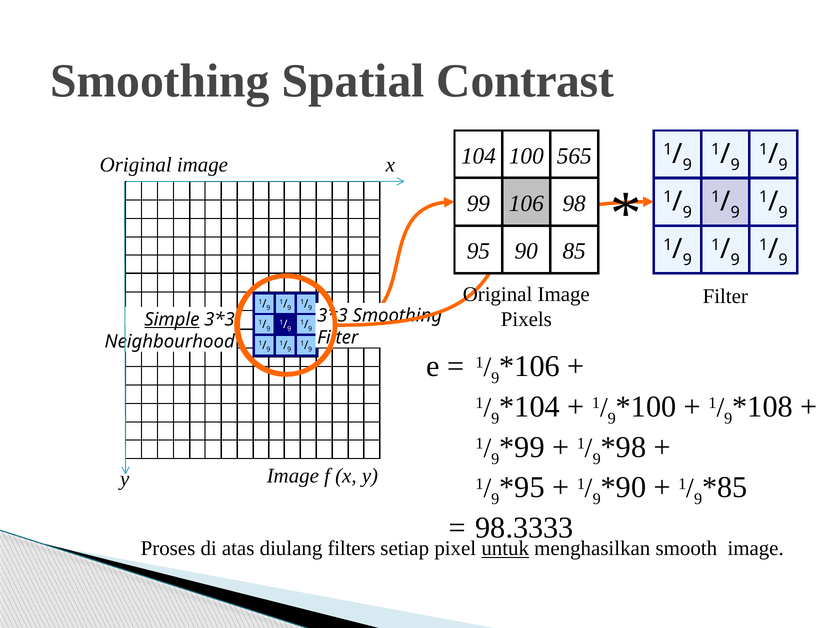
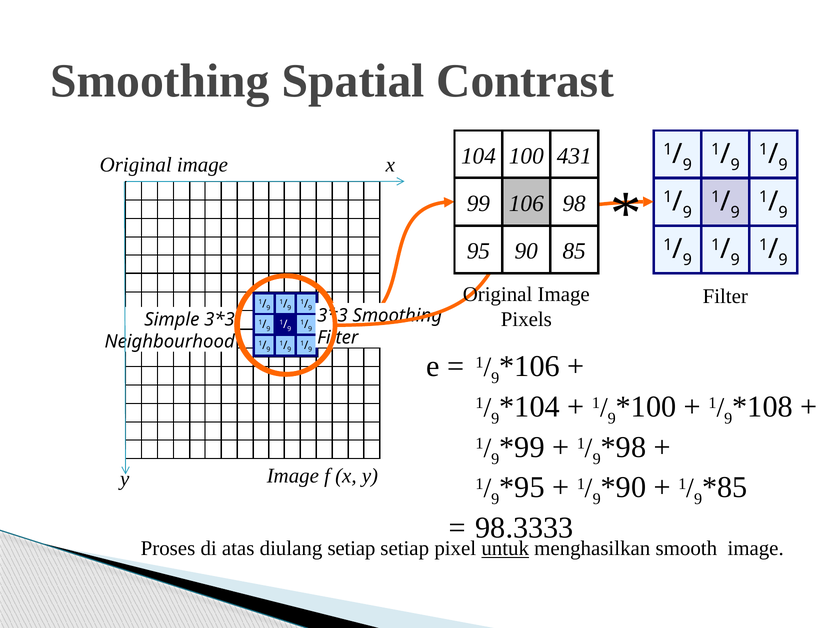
565: 565 -> 431 (574, 156)
Simple underline: present -> none (172, 319)
diulang filters: filters -> setiap (351, 548)
